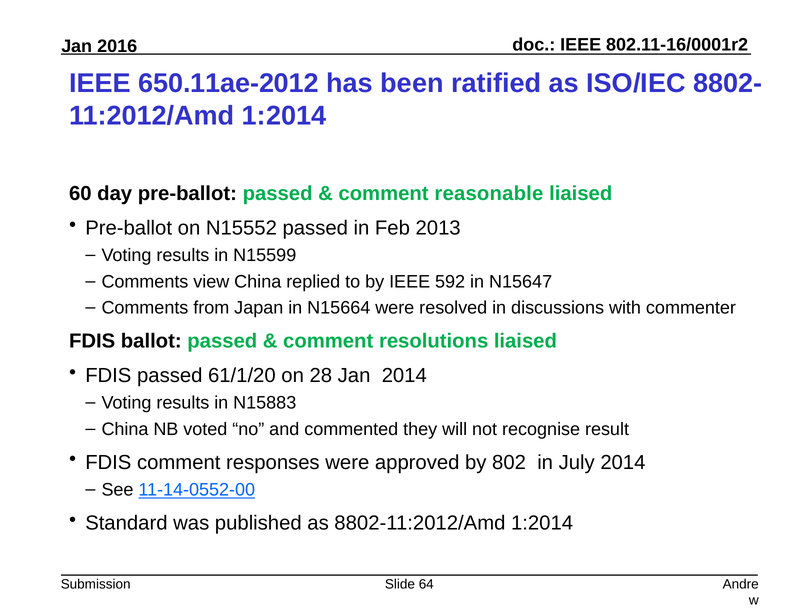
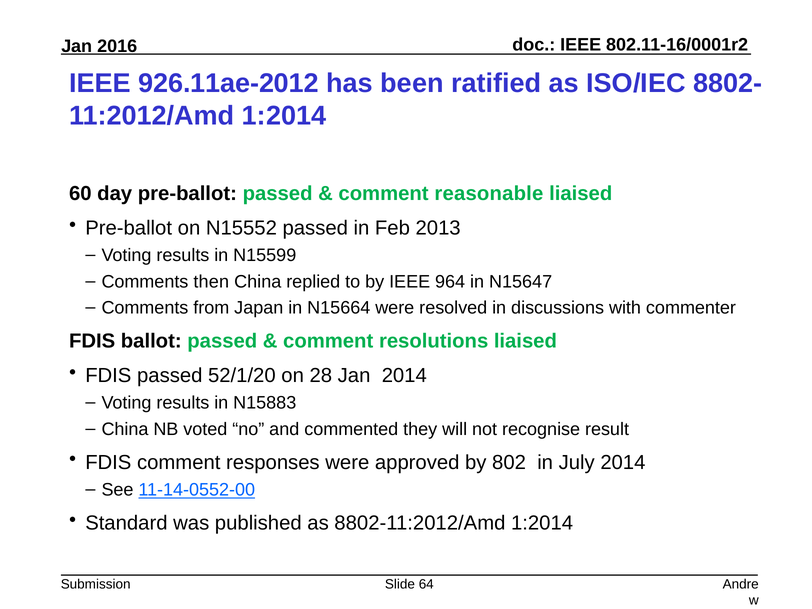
650.11ae-2012: 650.11ae-2012 -> 926.11ae-2012 (229, 83)
view: view -> then (211, 282)
592: 592 -> 964 (450, 282)
61/1/20: 61/1/20 -> 52/1/20 (242, 376)
